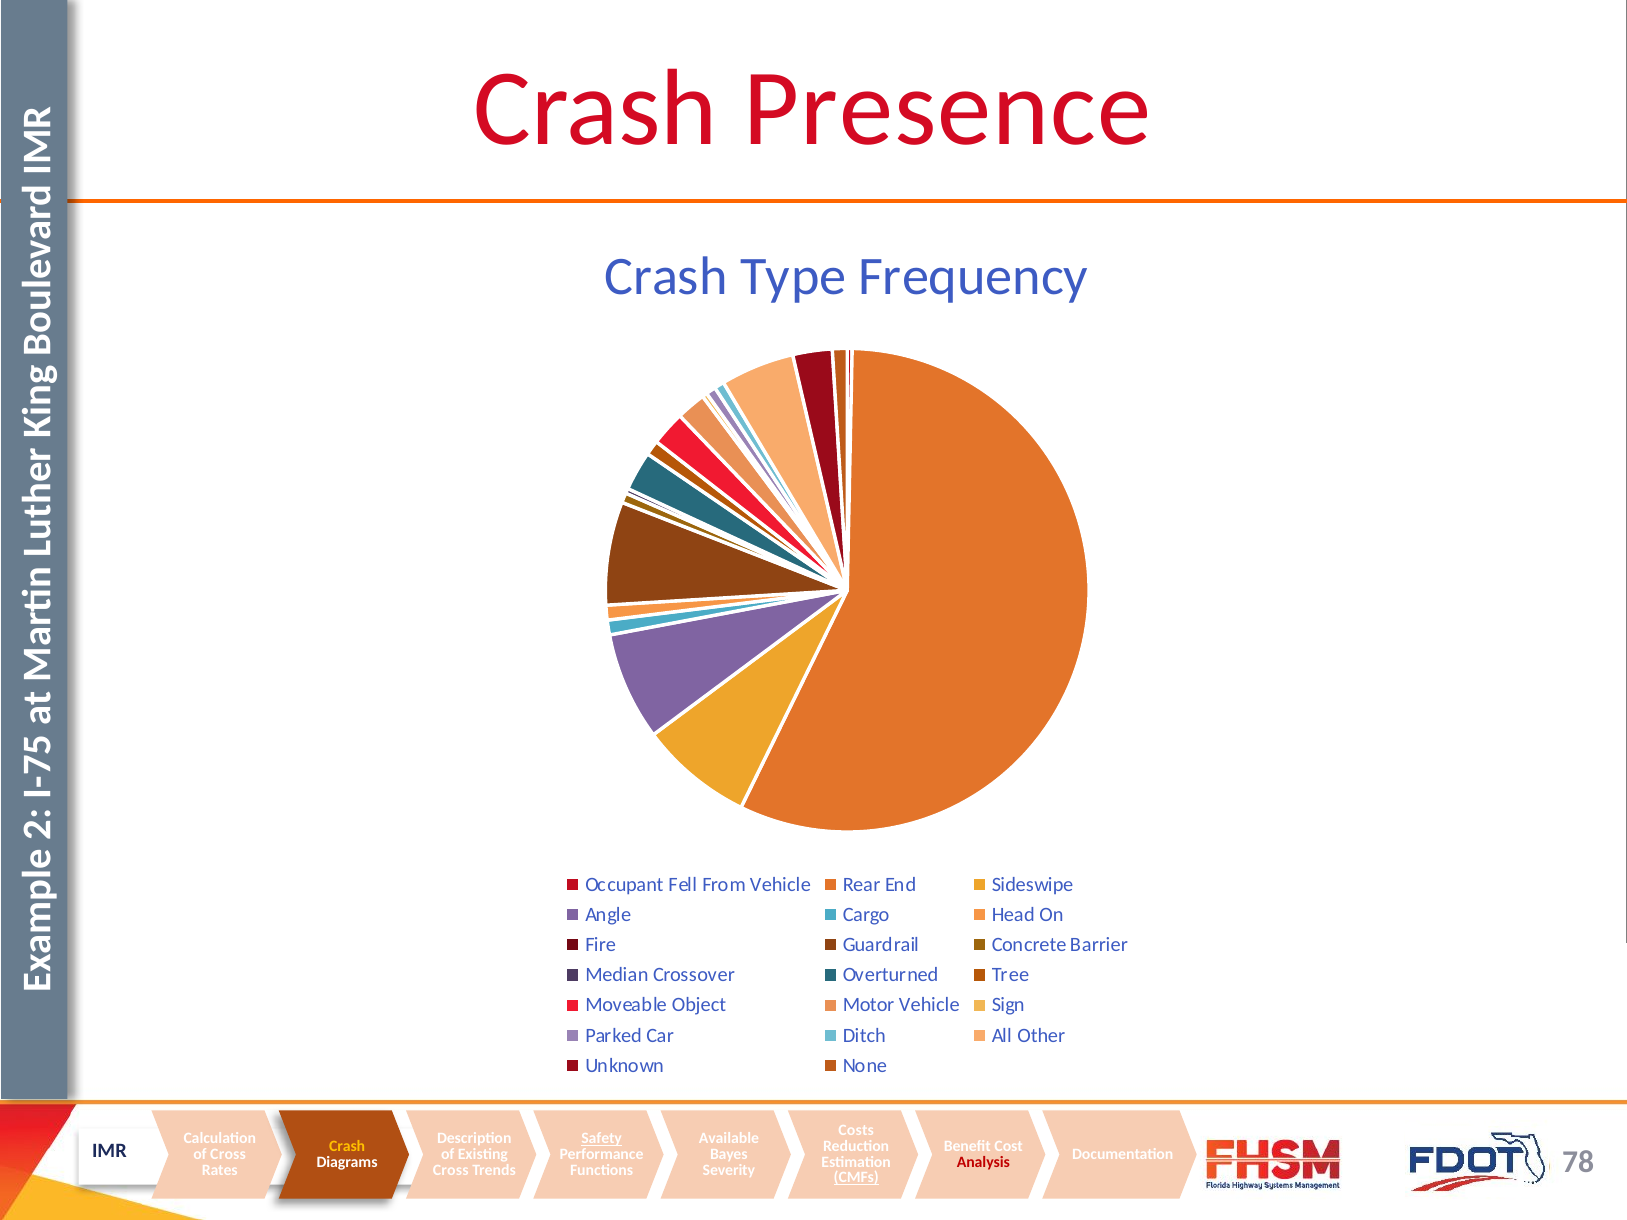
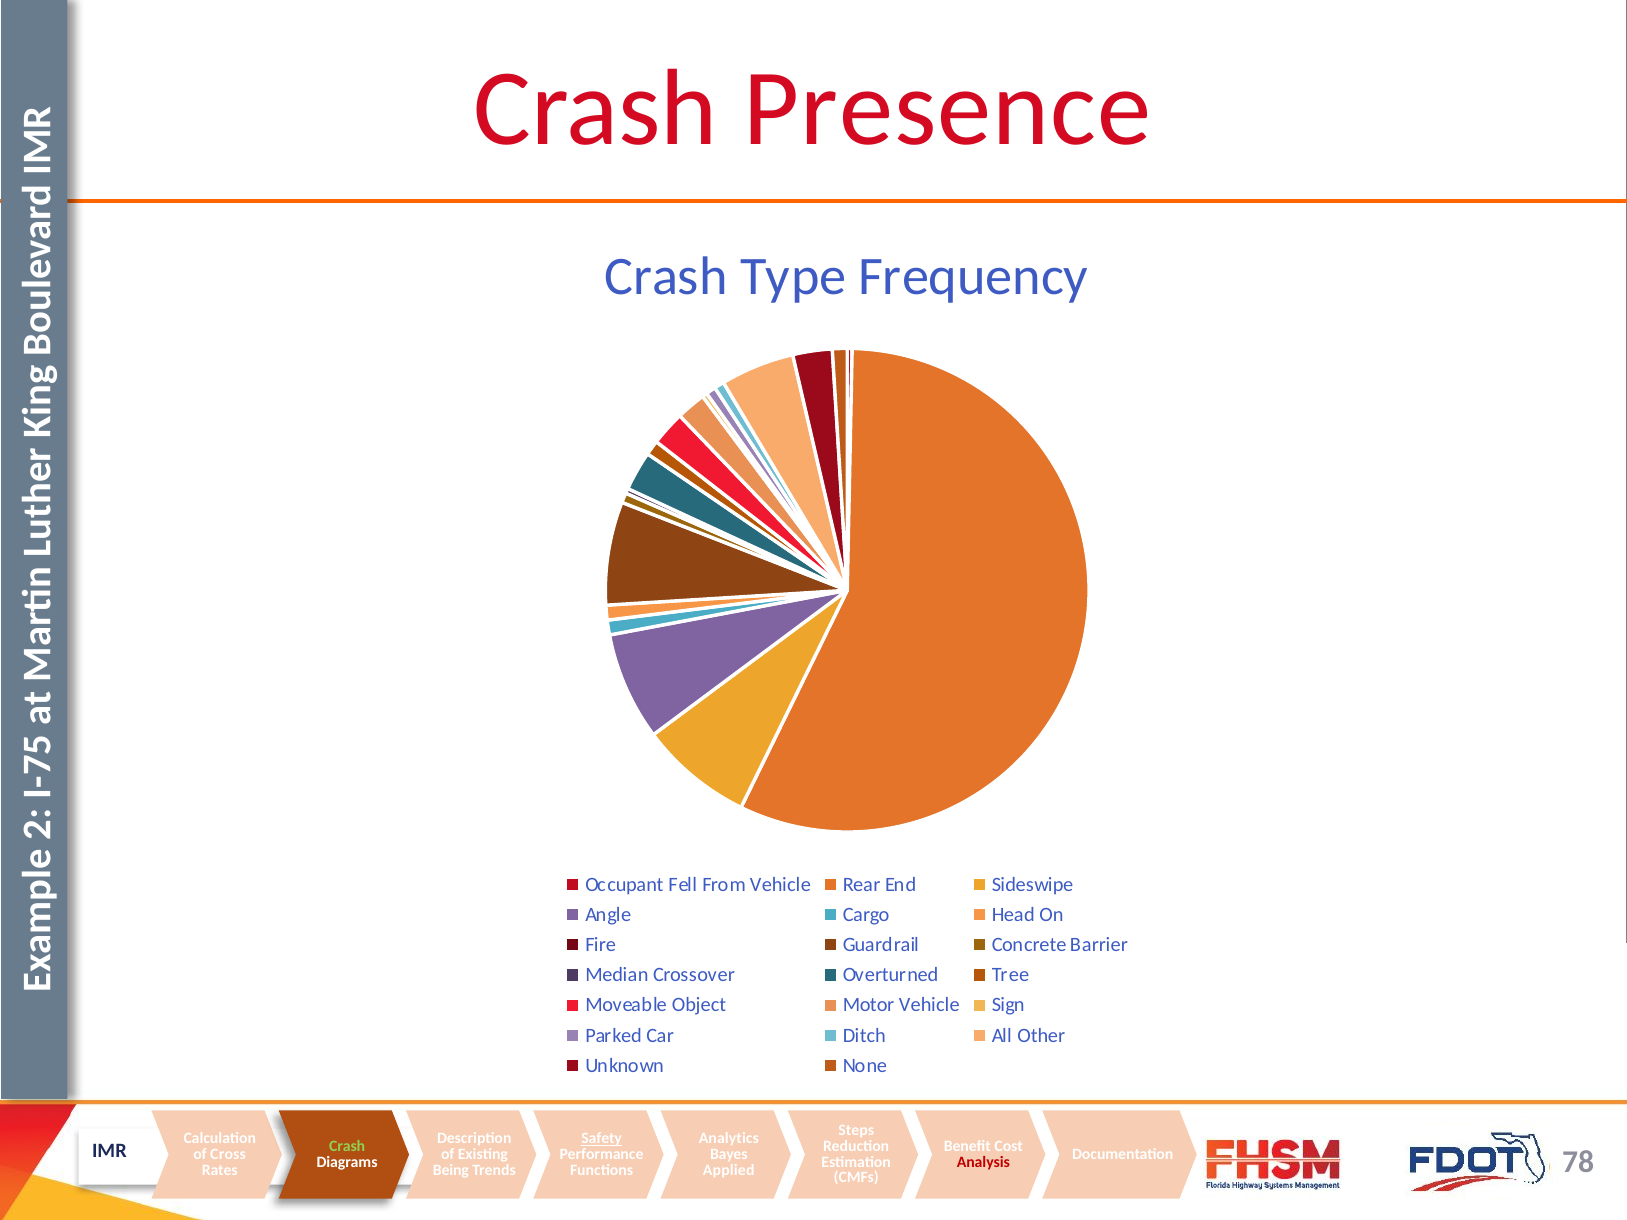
Costs: Costs -> Steps (856, 1131)
Available: Available -> Analytics (729, 1138)
Crash colour: yellow -> light green (347, 1146)
Cross: Cross -> Being (451, 1170)
Severity: Severity -> Applied (729, 1170)
CMFs underline: present -> none (856, 1178)
